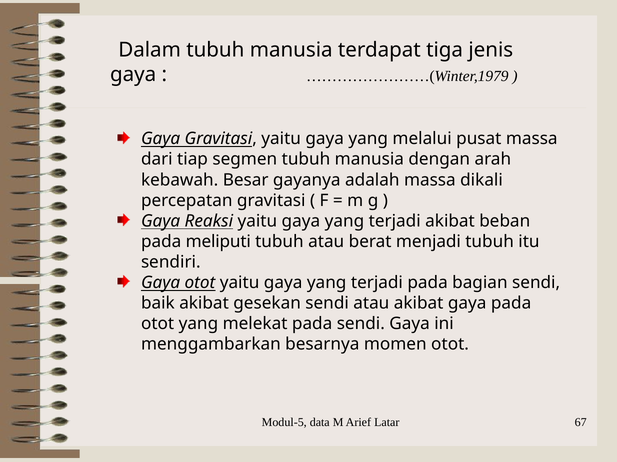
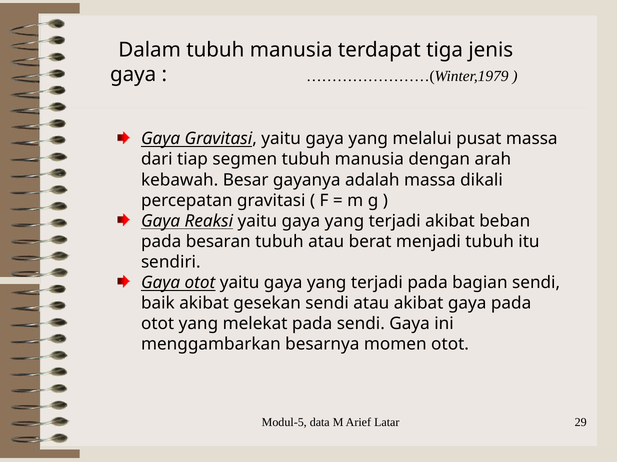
meliputi: meliputi -> besaran (218, 242)
67: 67 -> 29 (581, 423)
